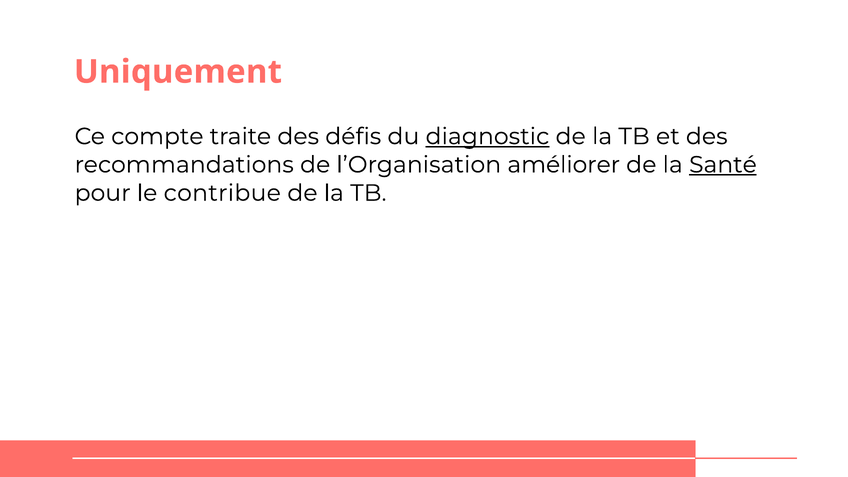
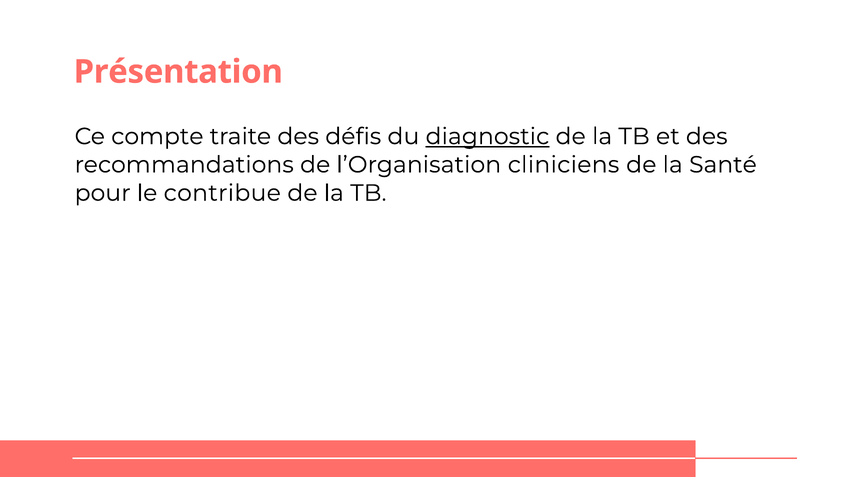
Uniquement: Uniquement -> Présentation (178, 72)
améliorer: améliorer -> cliniciens (564, 165)
Santé underline: present -> none (723, 165)
